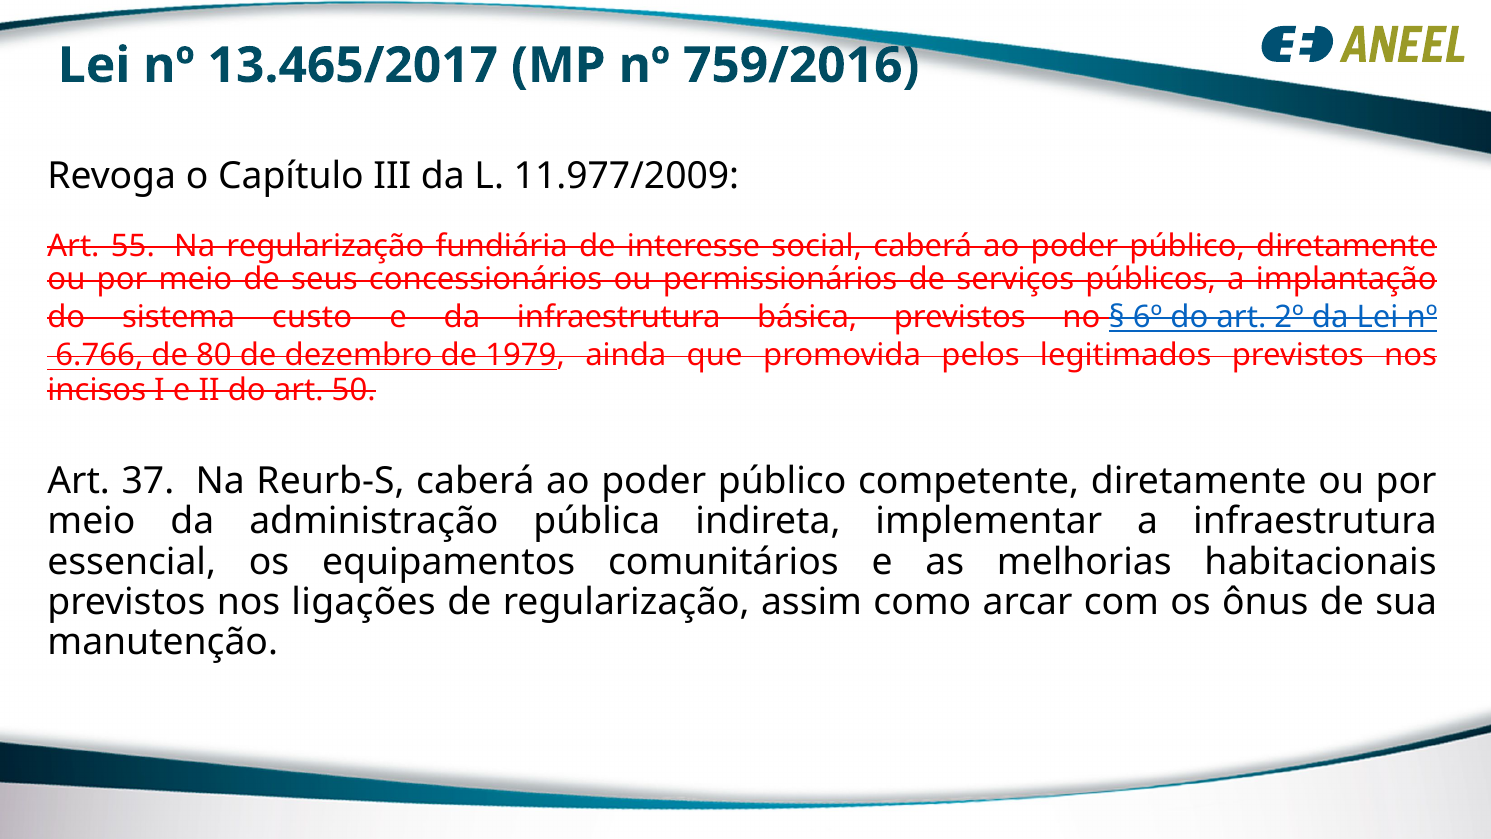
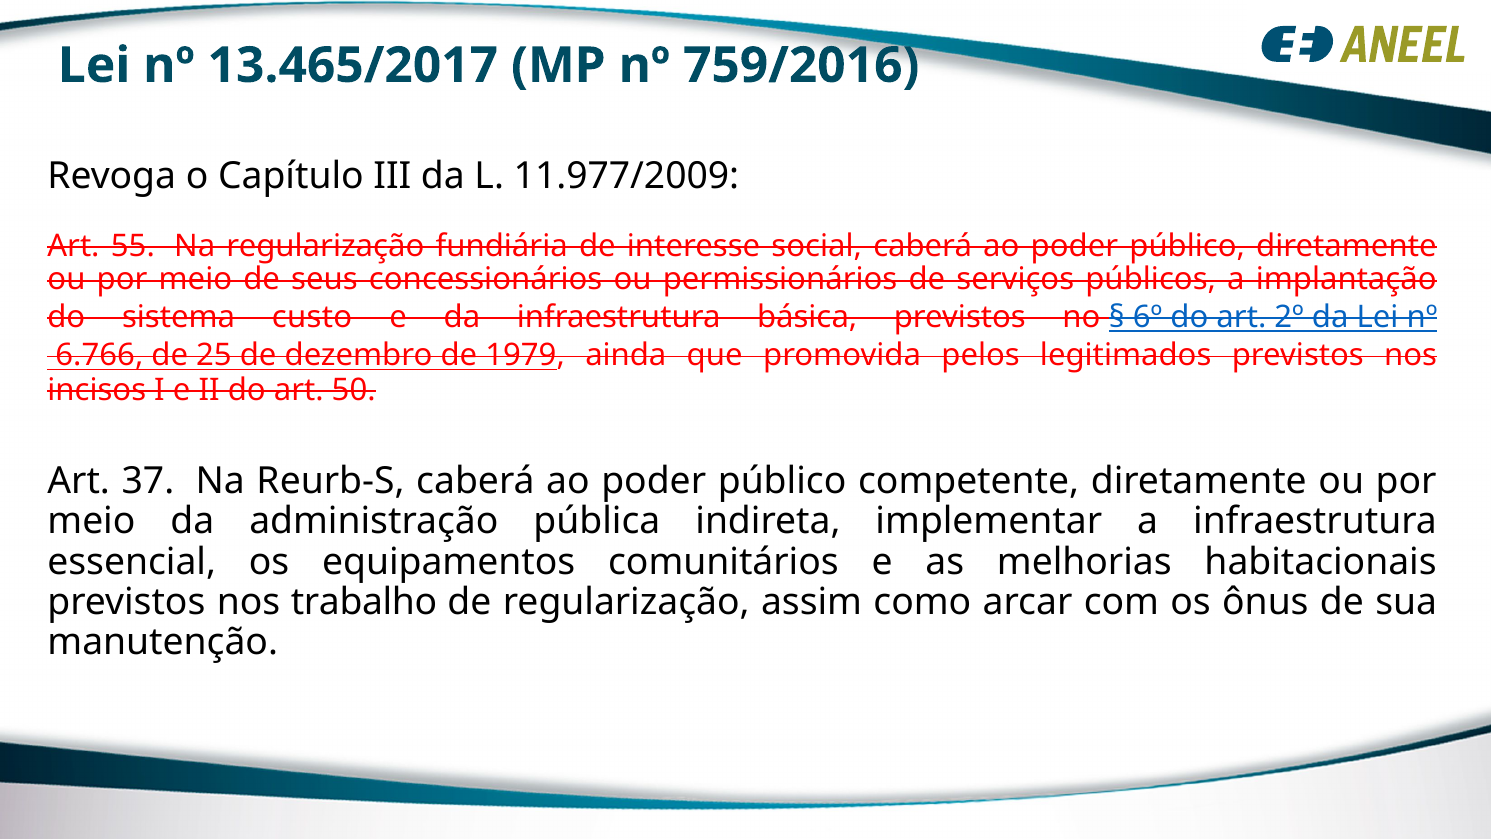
80: 80 -> 25 (214, 355)
ligações: ligações -> trabalho (364, 602)
